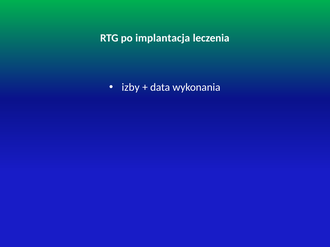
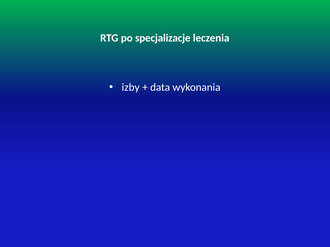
implantacja: implantacja -> specjalizacje (163, 38)
